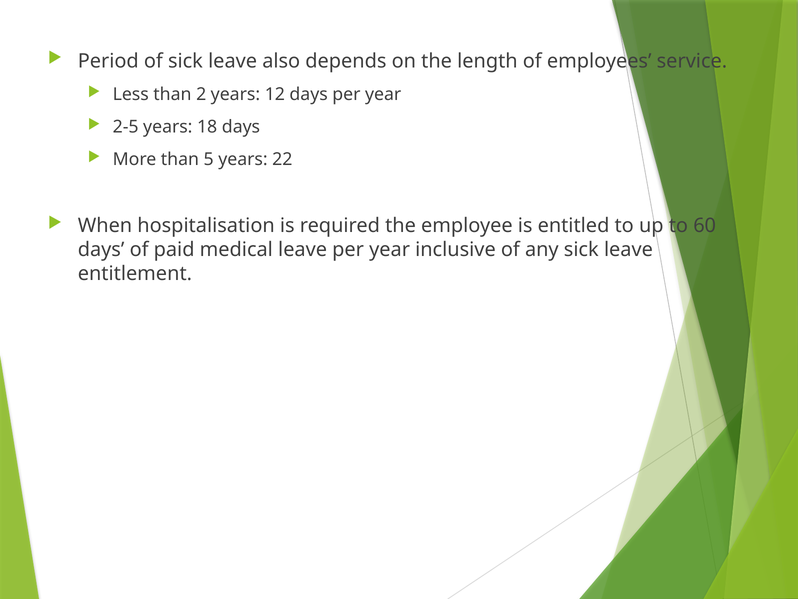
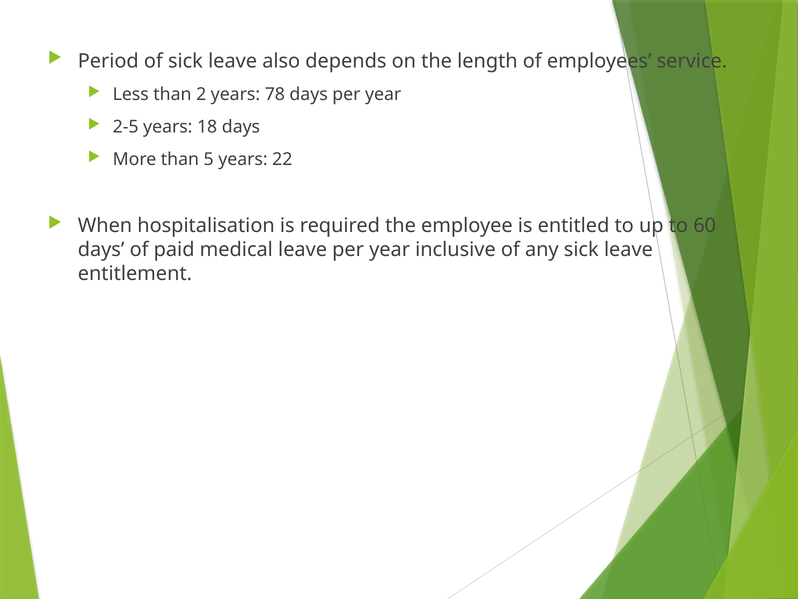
12: 12 -> 78 (275, 95)
